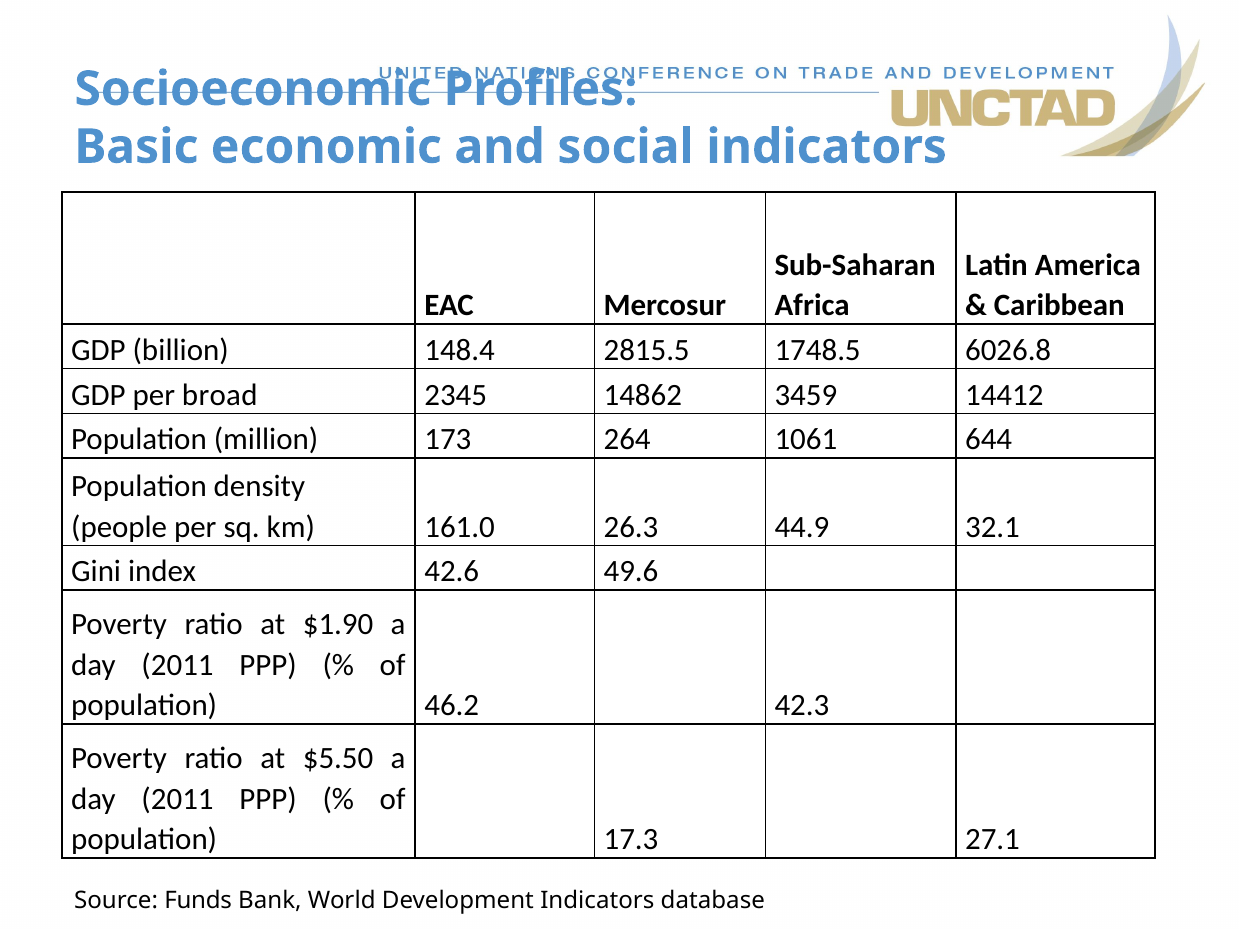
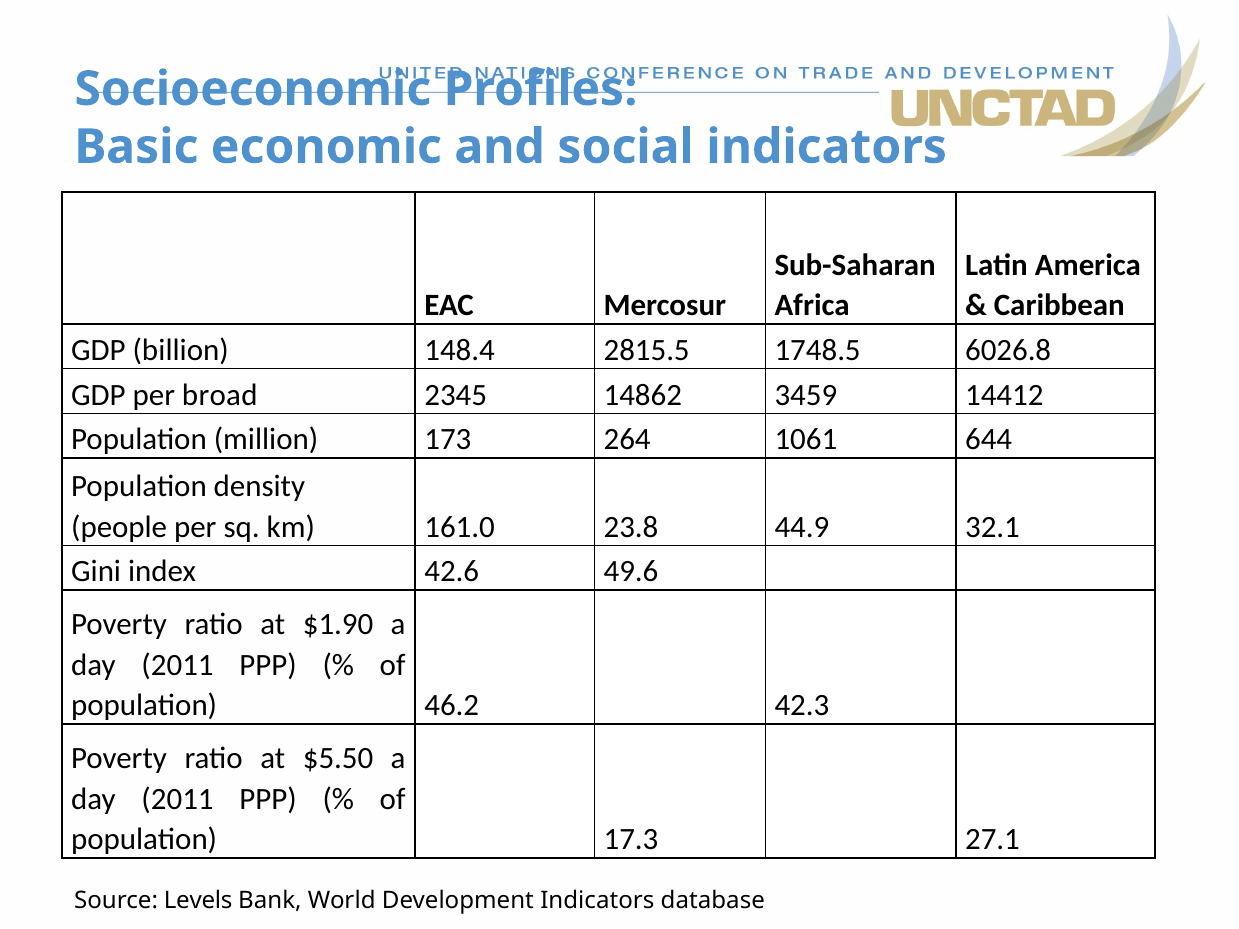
26.3: 26.3 -> 23.8 (631, 527)
Funds: Funds -> Levels (198, 901)
